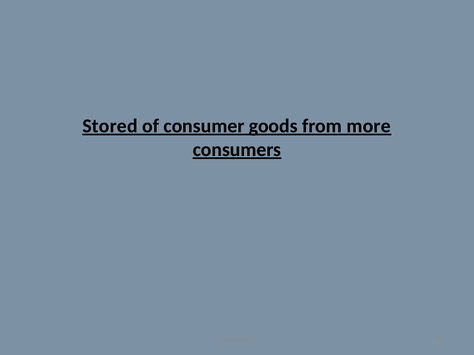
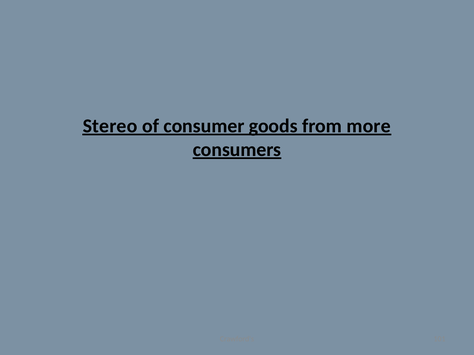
Stored: Stored -> Stereo (110, 126)
